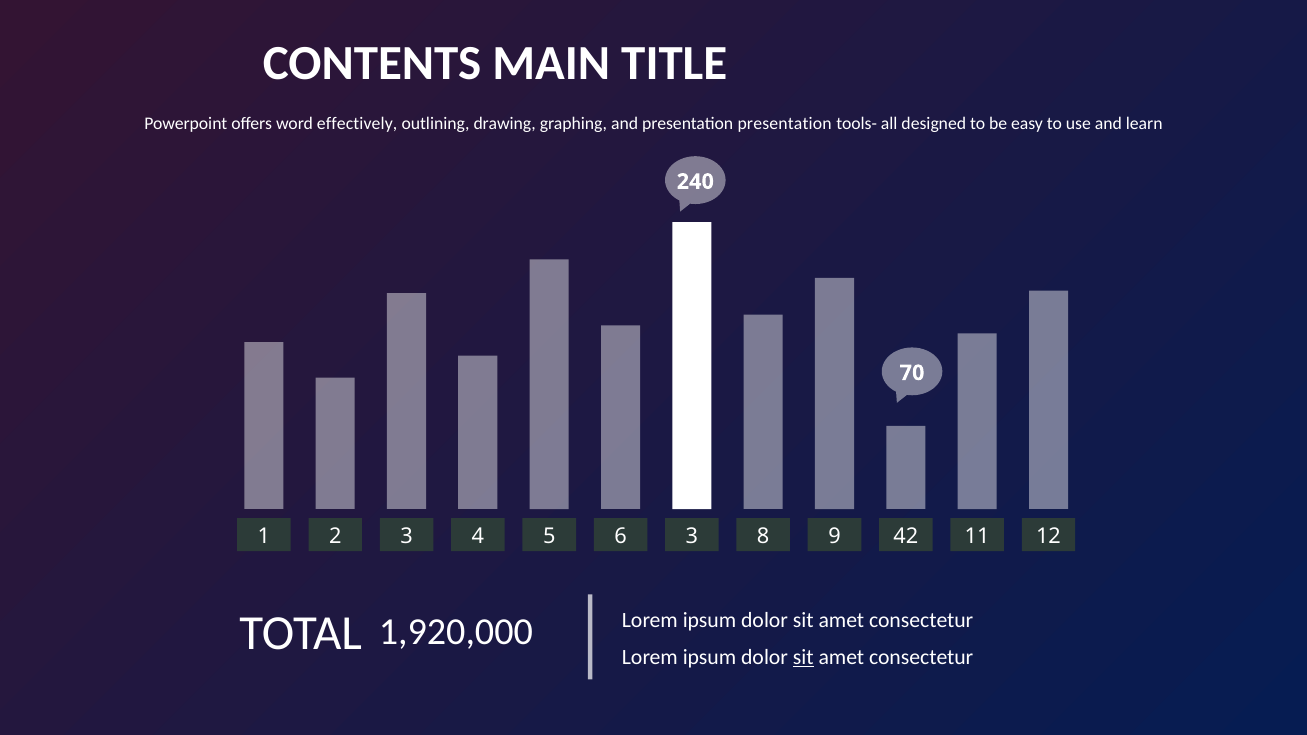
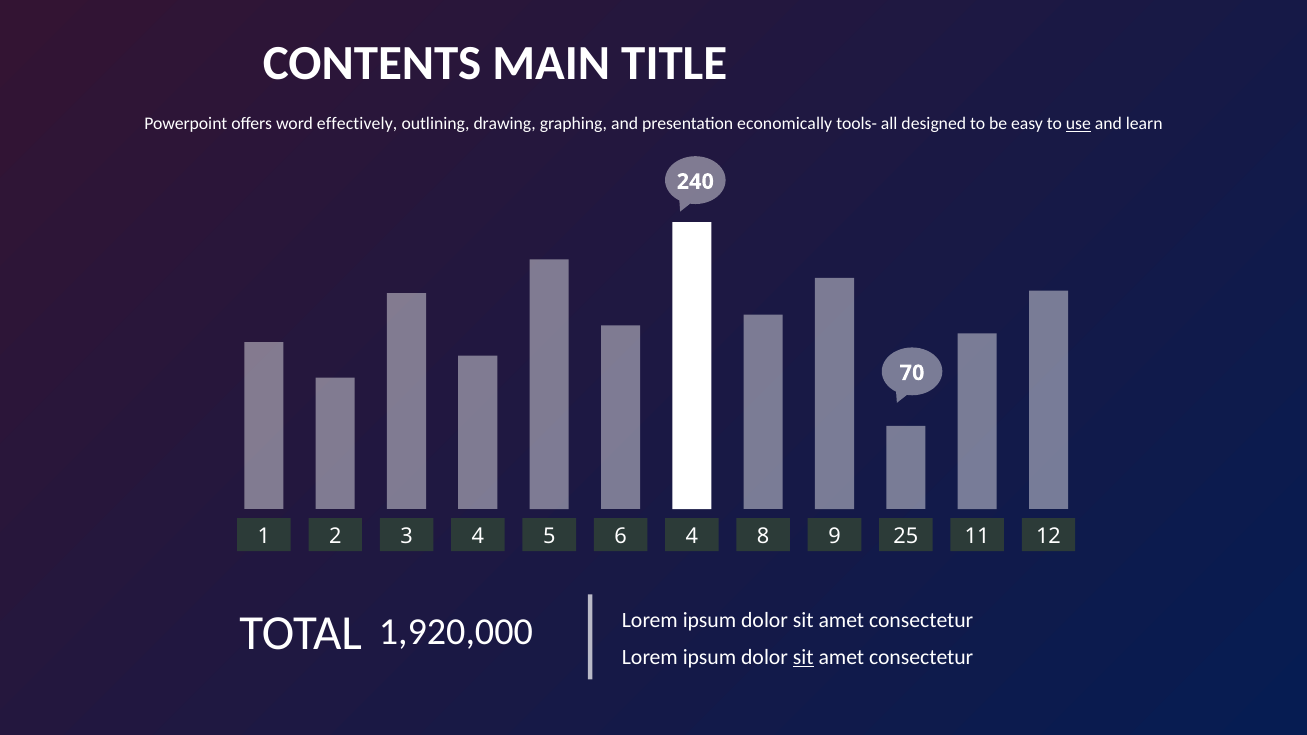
presentation presentation: presentation -> economically (785, 124)
use underline: none -> present (1078, 124)
6 3: 3 -> 4 (692, 536)
42: 42 -> 25 (906, 536)
